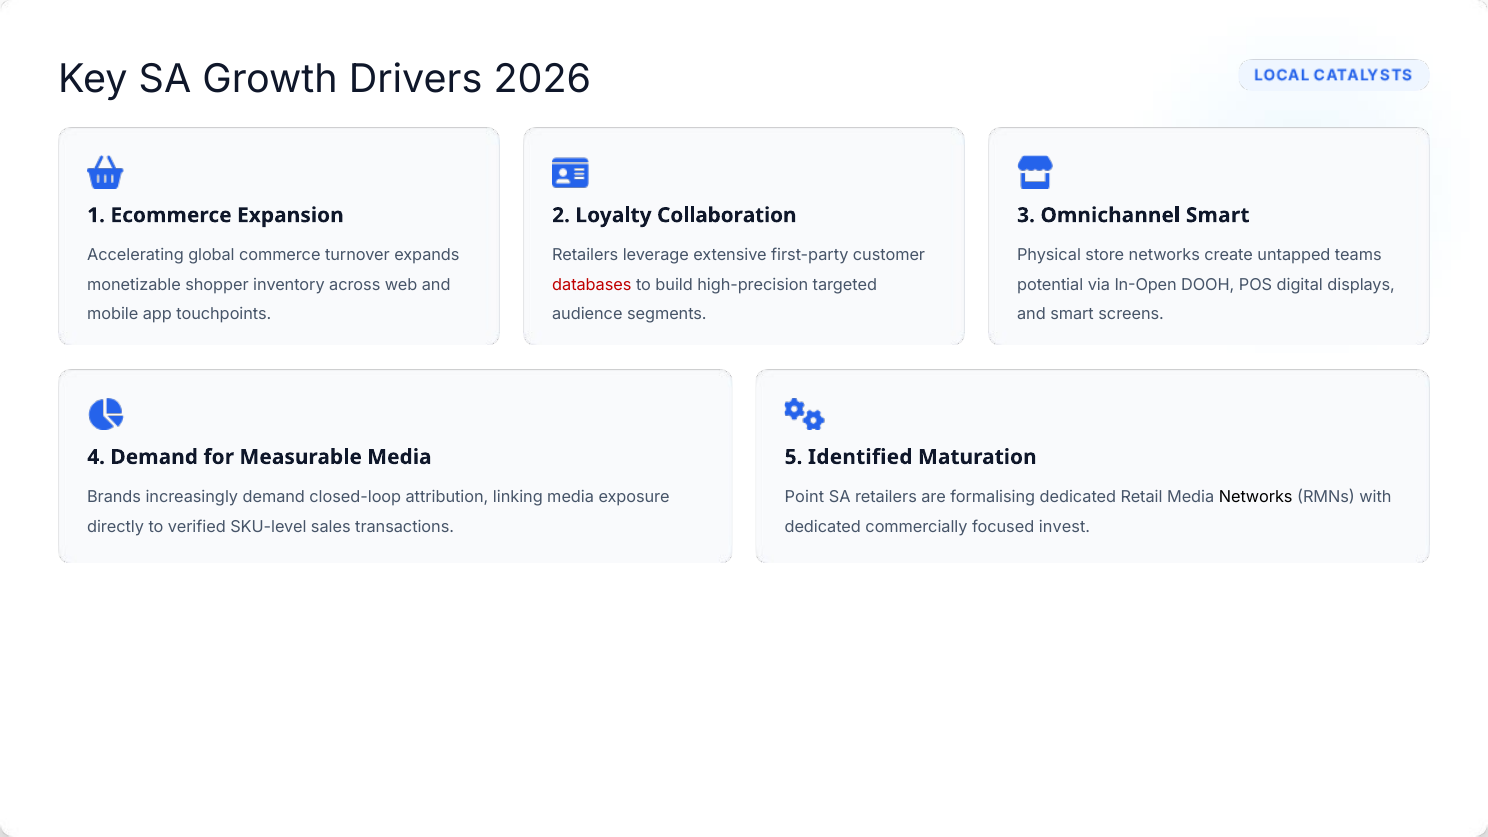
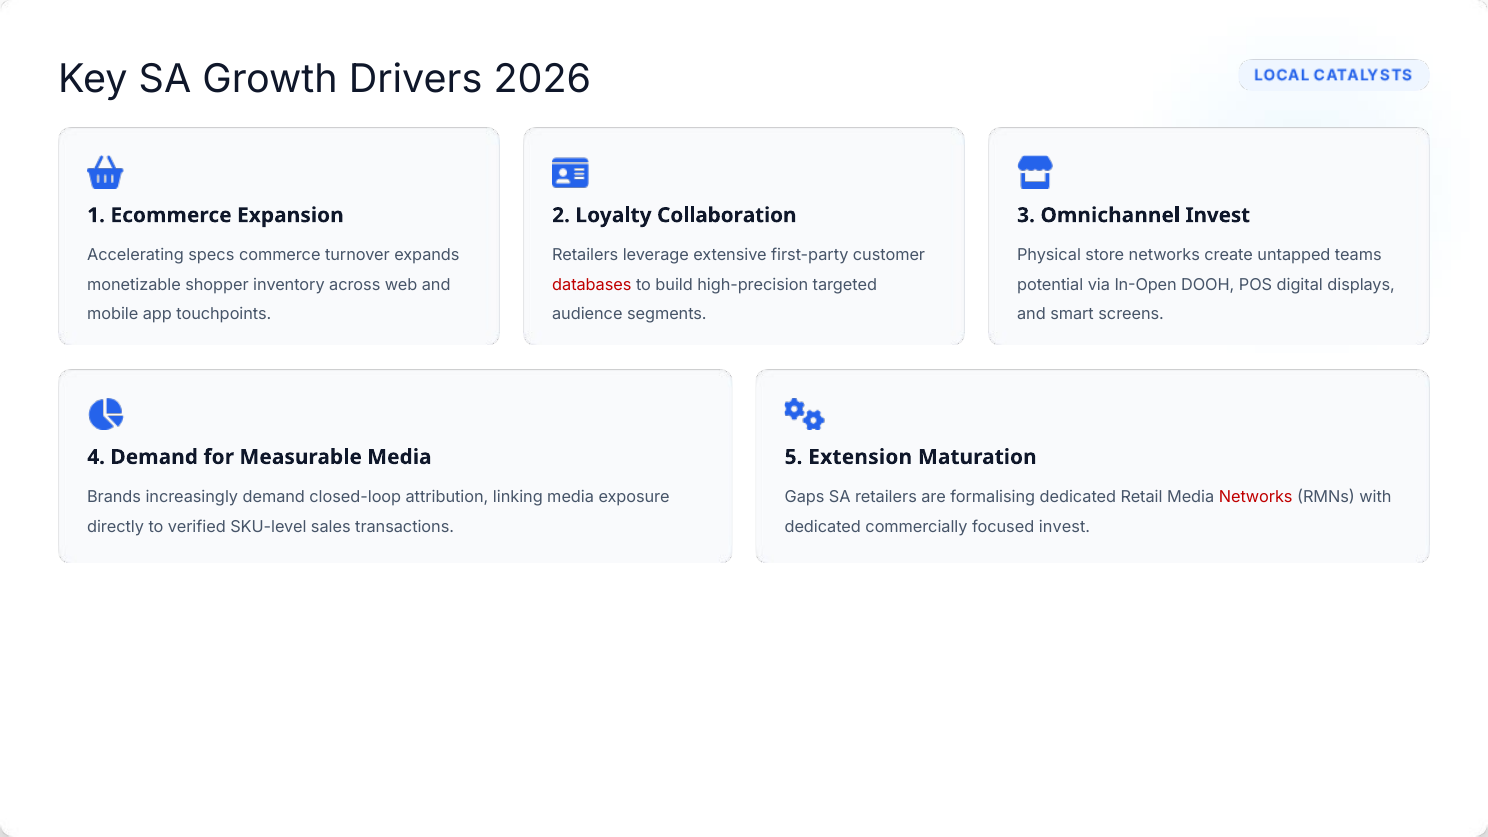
Omnichannel Smart: Smart -> Invest (1218, 215)
global: global -> specs (211, 256)
Identified: Identified -> Extension (860, 457)
Point: Point -> Gaps (805, 497)
Networks colour: black -> red (1256, 497)
